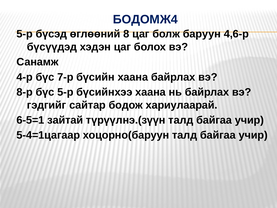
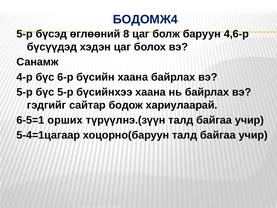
7-р: 7-р -> 6-р (65, 77)
8-р: 8-р -> 5-р (25, 92)
зайтай: зайтай -> орших (65, 120)
